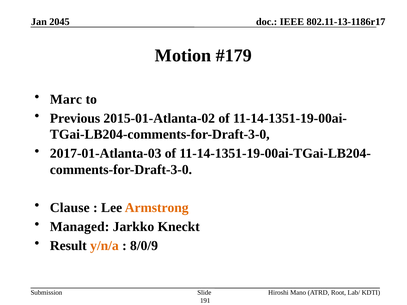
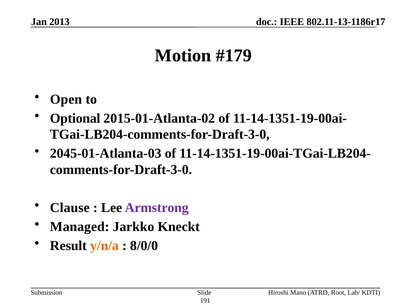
2045: 2045 -> 2013 (59, 22)
Marc: Marc -> Open (66, 99)
Previous: Previous -> Optional (75, 118)
2017-01-Atlanta-03: 2017-01-Atlanta-03 -> 2045-01-Atlanta-03 (106, 154)
Armstrong colour: orange -> purple (157, 208)
8/0/9: 8/0/9 -> 8/0/0 (144, 246)
